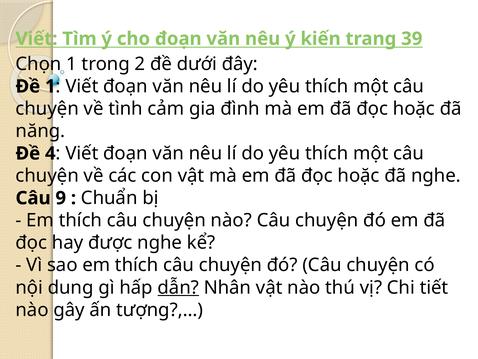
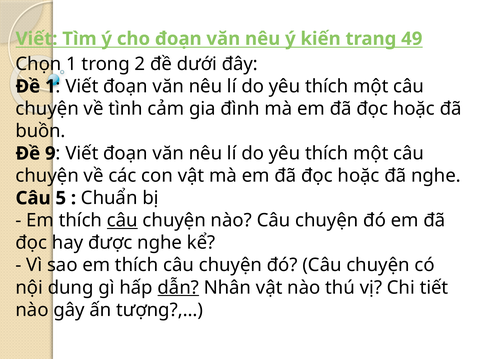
39: 39 -> 49 (412, 39)
năng: năng -> buồn (41, 131)
4: 4 -> 9 (50, 153)
9: 9 -> 5 (61, 198)
câu underline: none -> present (122, 220)
